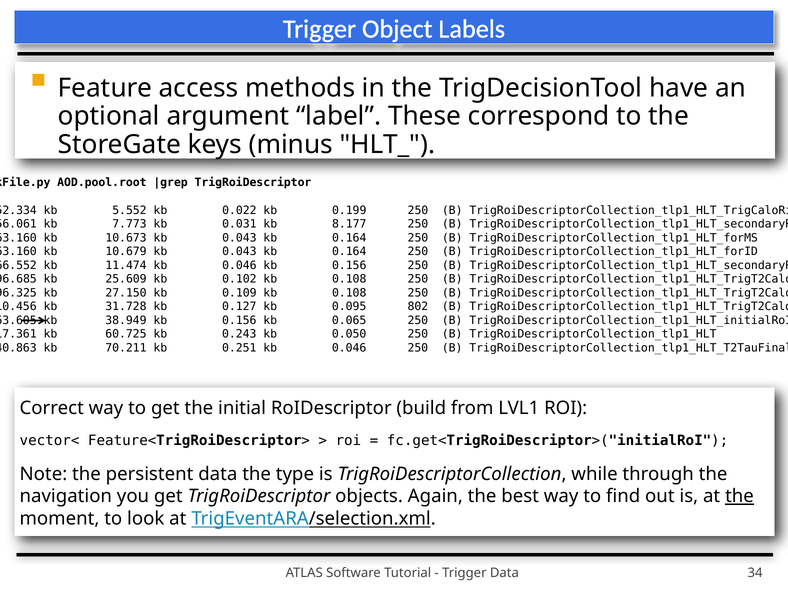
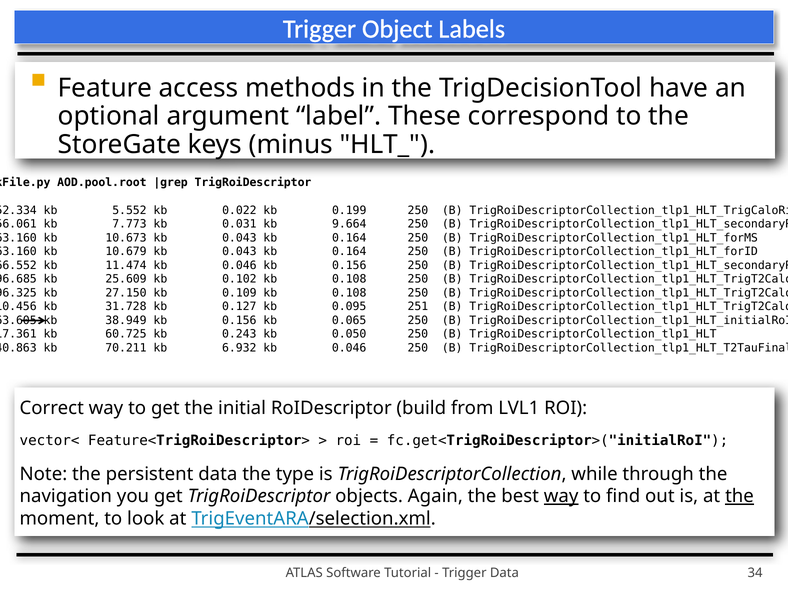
8.177: 8.177 -> 9.664 (349, 224)
802: 802 -> 251 (418, 307)
0.251: 0.251 -> 6.932 (239, 348)
way underline: none -> present (561, 496)
